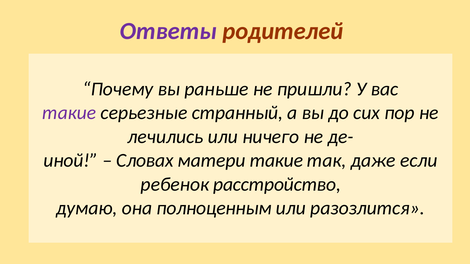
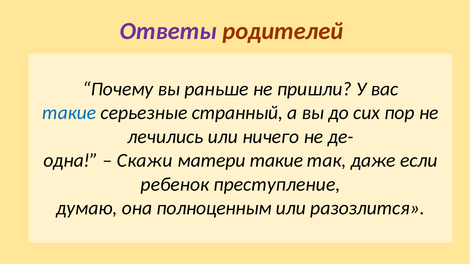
такие colour: purple -> blue (69, 113)
иной: иной -> одна (71, 161)
Словах: Словах -> Скажи (145, 161)
расстройство: расстройство -> преступление (277, 185)
